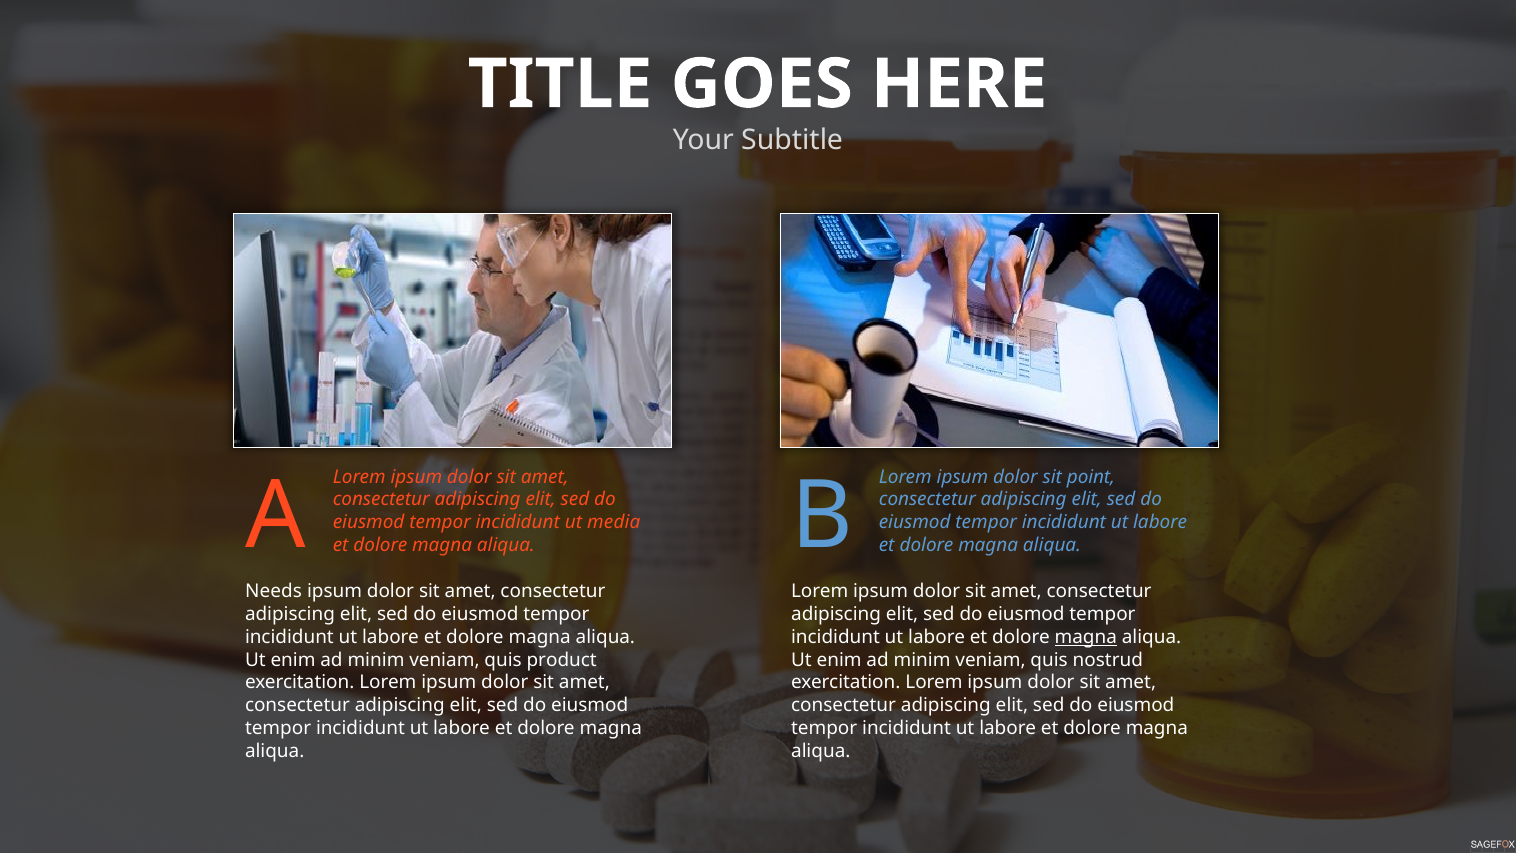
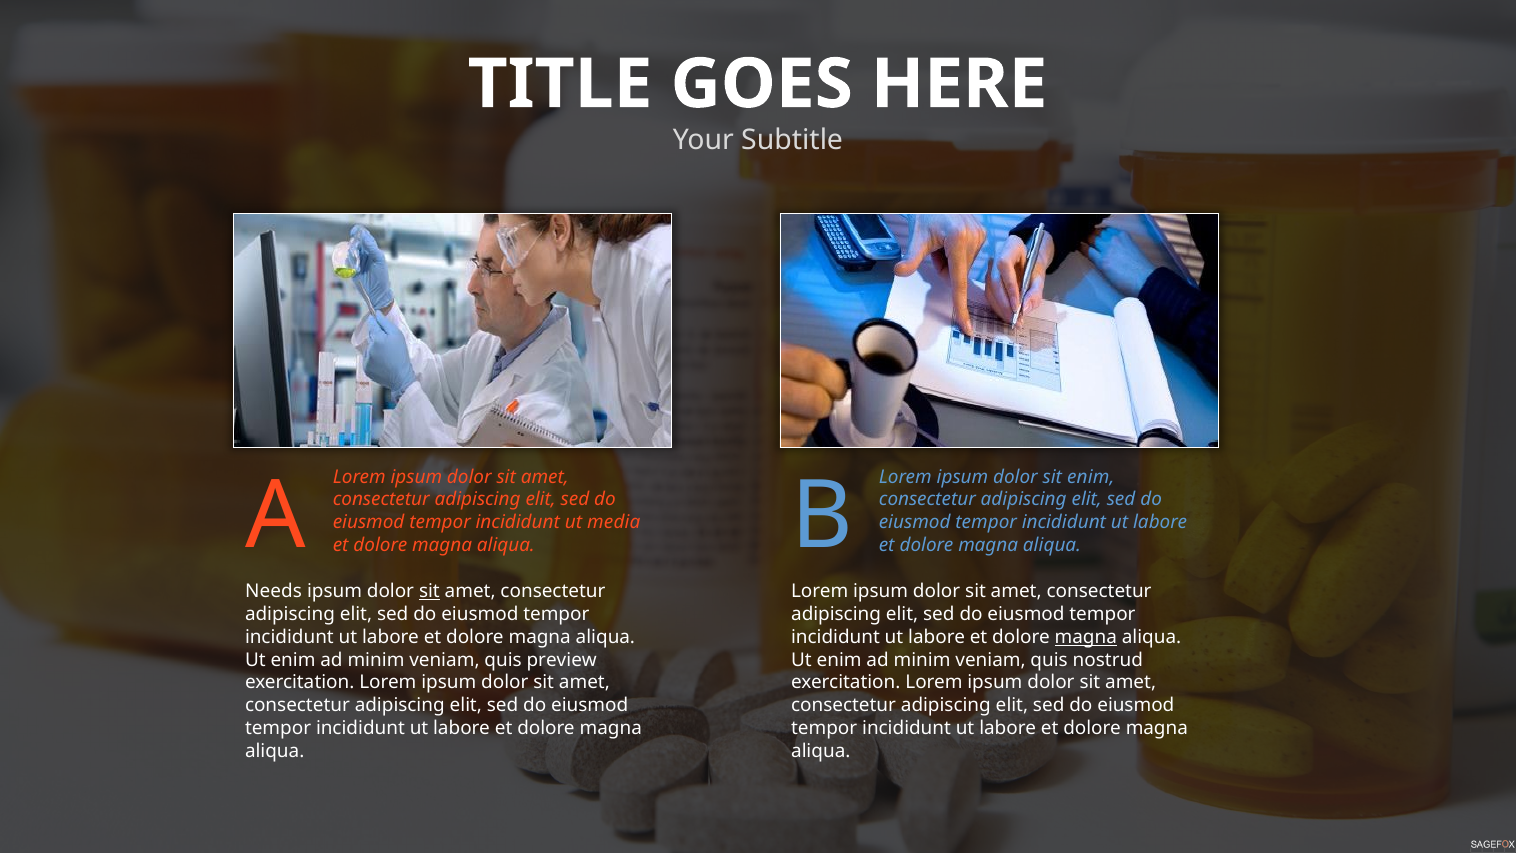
sit point: point -> enim (1091, 477)
sit underline: none -> present (429, 592)
product: product -> preview (562, 660)
